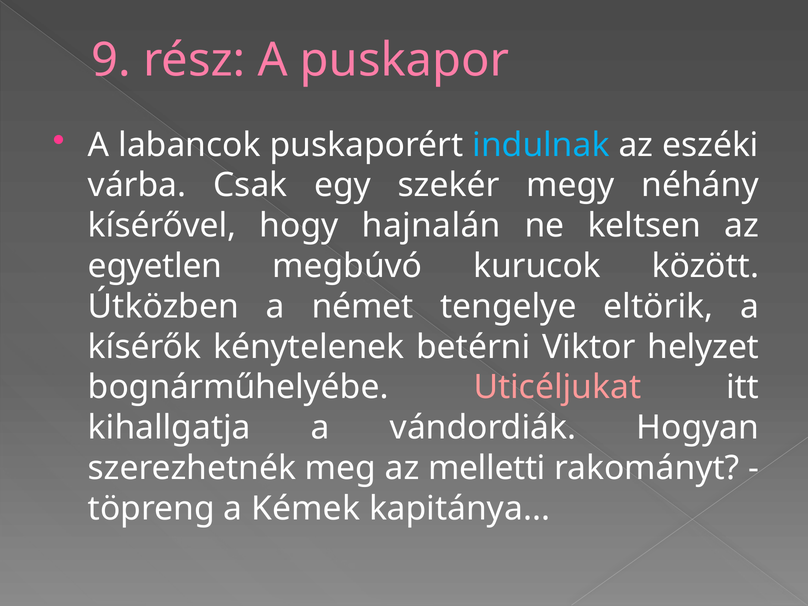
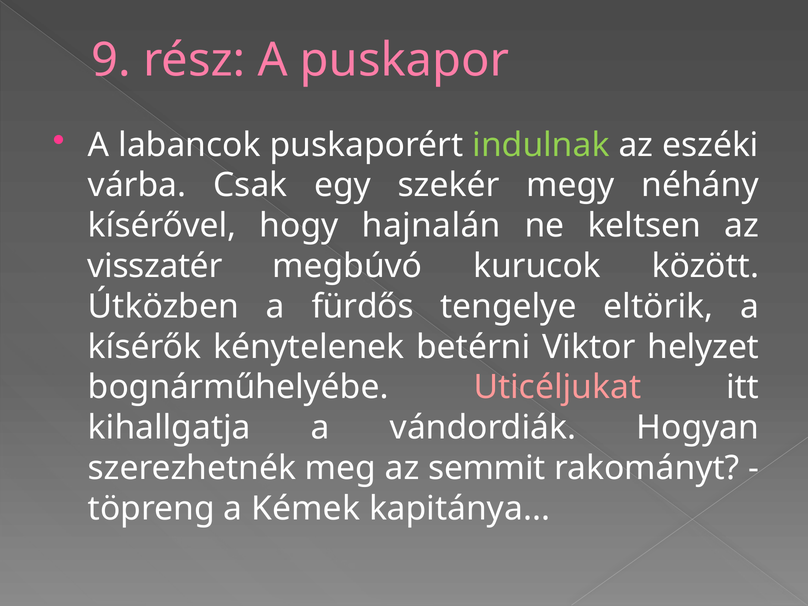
indulnak colour: light blue -> light green (541, 145)
egyetlen: egyetlen -> visszatér (155, 266)
német: német -> fürdős (363, 307)
melletti: melletti -> semmit (487, 468)
